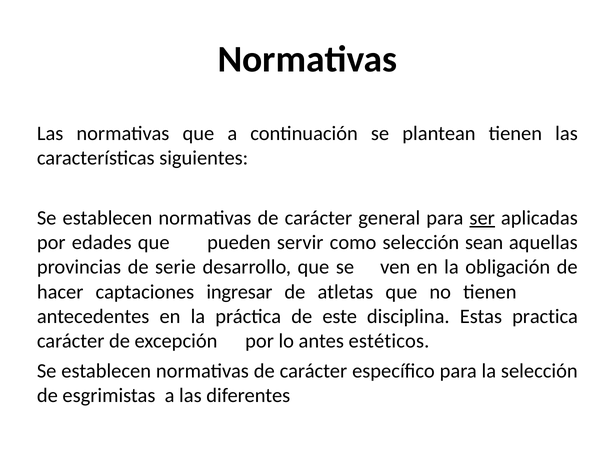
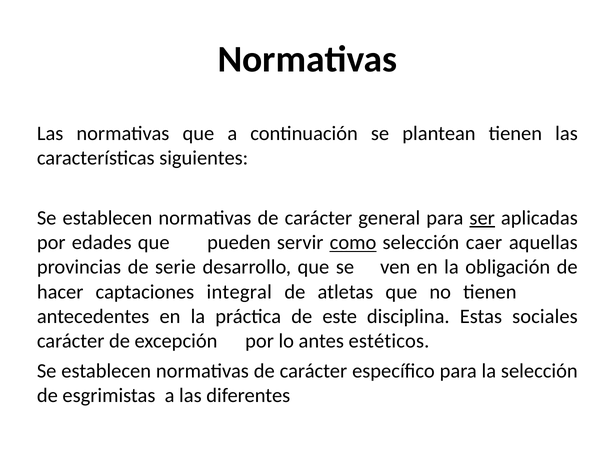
como underline: none -> present (353, 243)
sean: sean -> caer (484, 243)
ingresar: ingresar -> integral (239, 292)
practica: practica -> sociales (545, 317)
